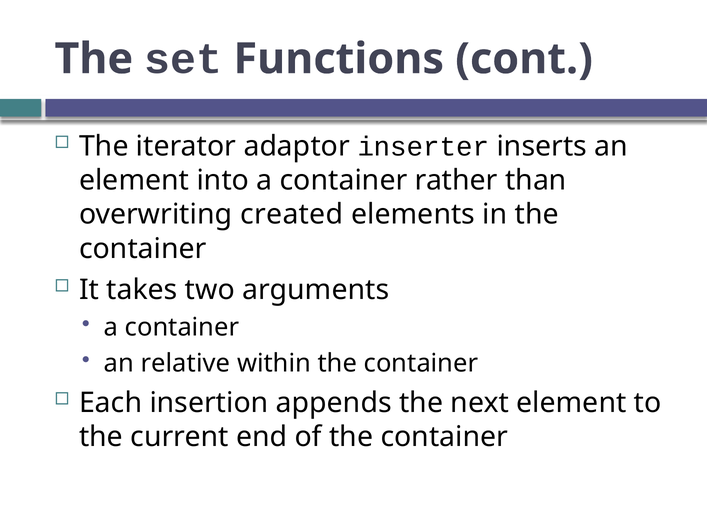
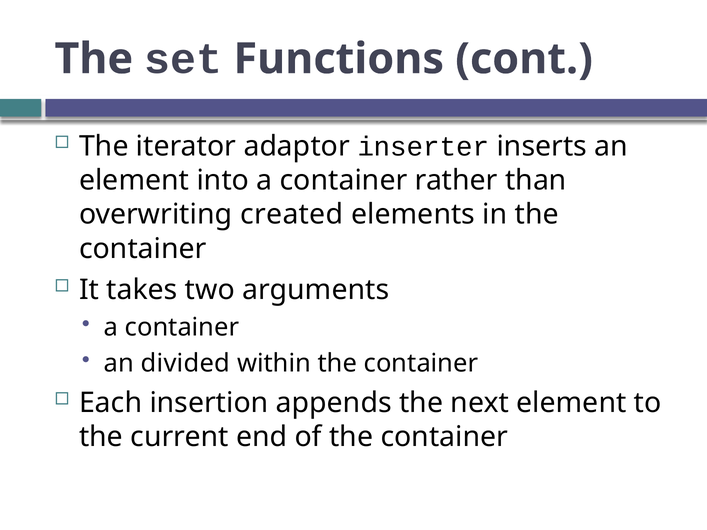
relative: relative -> divided (185, 364)
